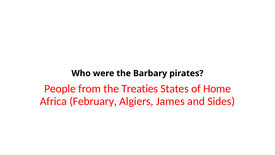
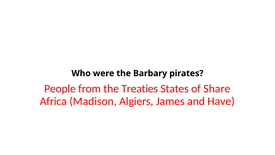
Home: Home -> Share (217, 89)
February: February -> Madison (93, 101)
Sides: Sides -> Have (221, 101)
